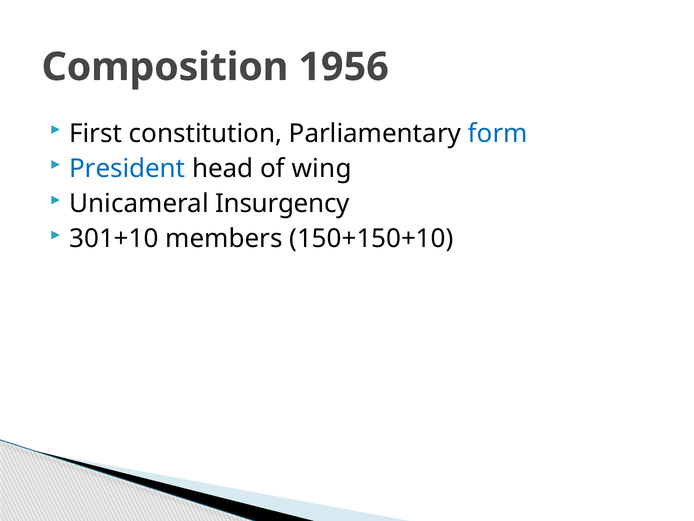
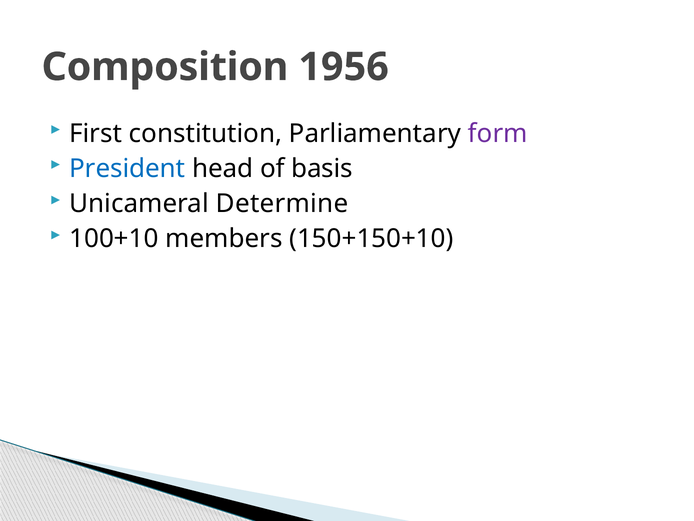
form colour: blue -> purple (498, 133)
wing: wing -> basis (322, 168)
Insurgency: Insurgency -> Determine (282, 204)
301+10: 301+10 -> 100+10 (114, 239)
